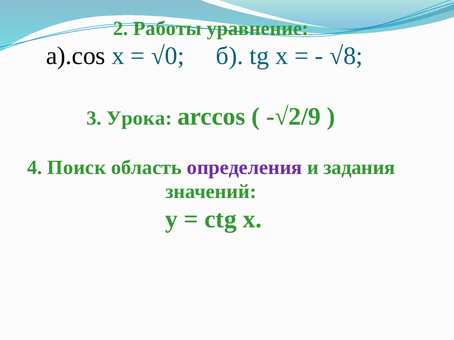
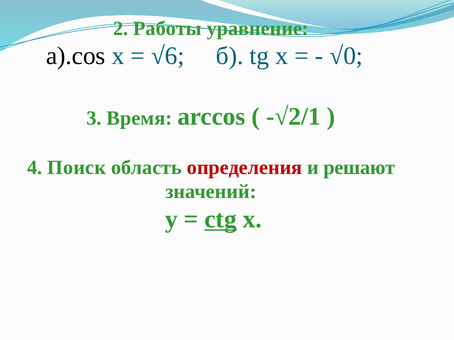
√0: √0 -> √6 (168, 56)
√8: √8 -> √0 (346, 56)
Урока: Урока -> Время (139, 118)
-√2/9: -√2/9 -> -√2/1 (294, 117)
определения colour: purple -> red (245, 168)
задания: задания -> решают (359, 168)
сtg underline: none -> present (221, 220)
